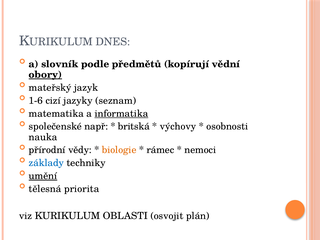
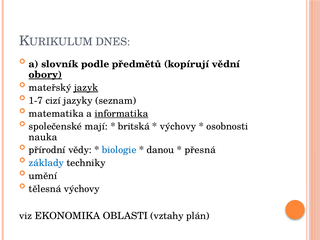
jazyk underline: none -> present (86, 88)
1-6: 1-6 -> 1-7 (36, 101)
např: např -> mají (96, 126)
biologie colour: orange -> blue (119, 150)
rámec: rámec -> danou (160, 150)
nemoci: nemoci -> přesná (200, 150)
umění underline: present -> none (43, 176)
tělesná priorita: priorita -> výchovy (82, 189)
KURIKULUM: KURIKULUM -> EKONOMIKA (67, 216)
osvojit: osvojit -> vztahy (167, 216)
